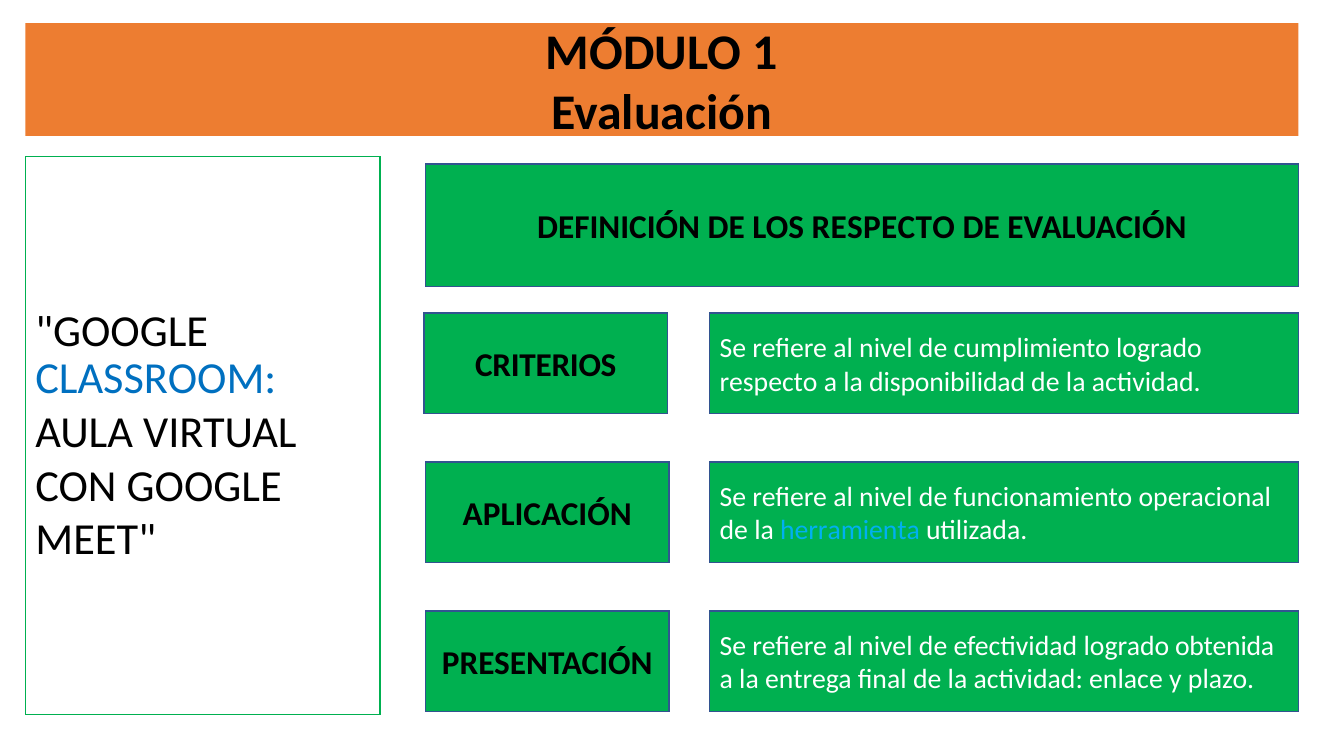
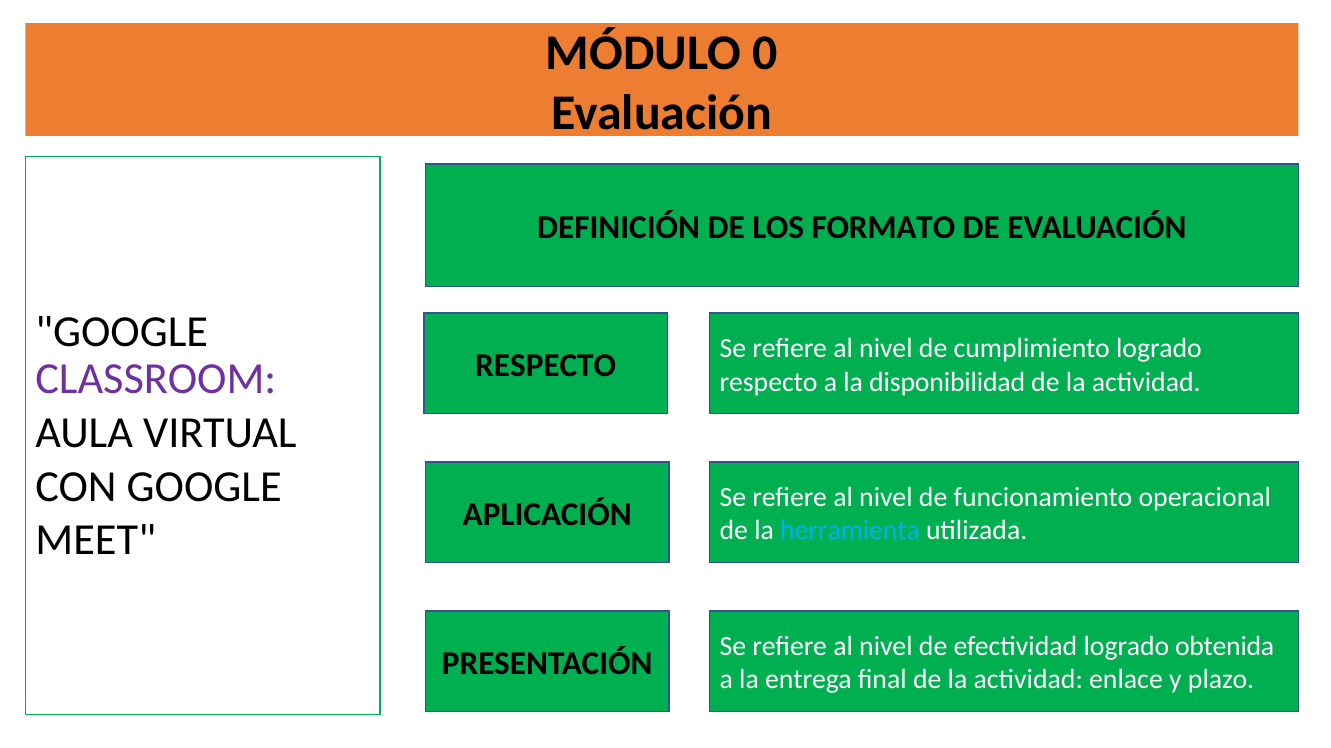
1: 1 -> 0 (765, 53)
LOS RESPECTO: RESPECTO -> FORMATO (883, 228)
CRITERIOS: CRITERIOS -> RESPECTO (546, 366)
CLASSROOM colour: blue -> purple (156, 380)
